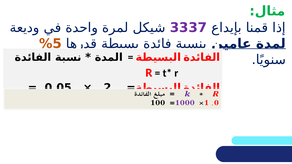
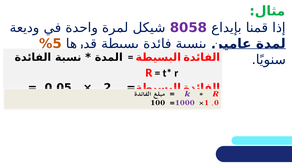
3337: 3337 -> 8058 (188, 28)
